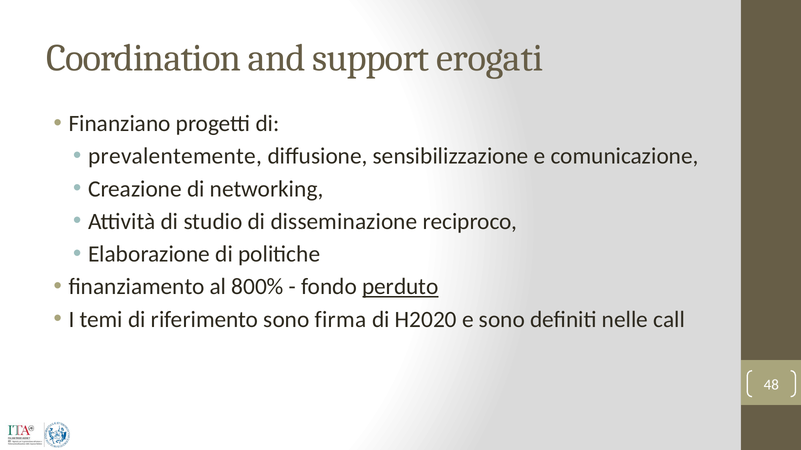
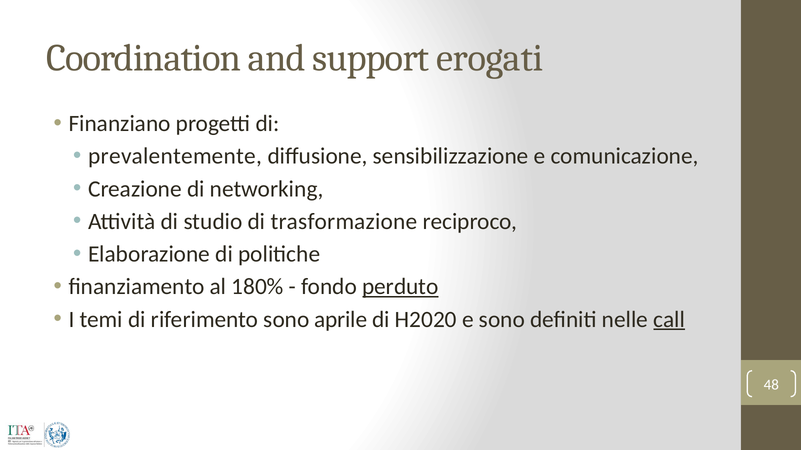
disseminazione: disseminazione -> trasformazione (344, 222)
800%: 800% -> 180% (258, 287)
firma: firma -> aprile (341, 320)
call underline: none -> present (669, 320)
